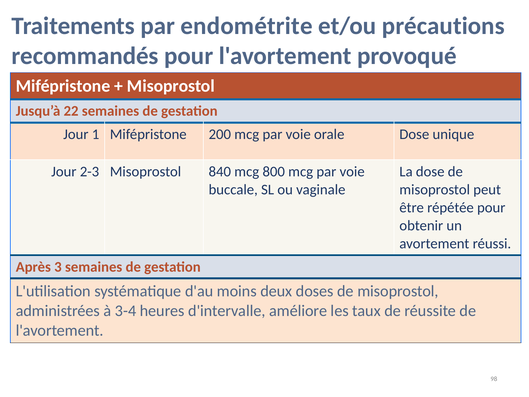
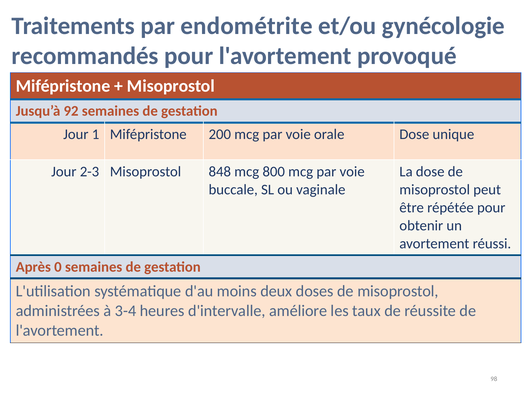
précautions: précautions -> gynécologie (443, 26)
22: 22 -> 92 (71, 111)
840: 840 -> 848 (220, 172)
3: 3 -> 0 (58, 267)
